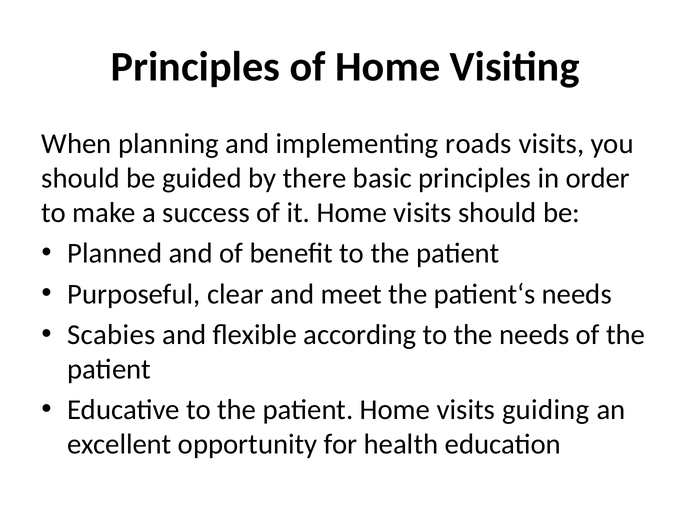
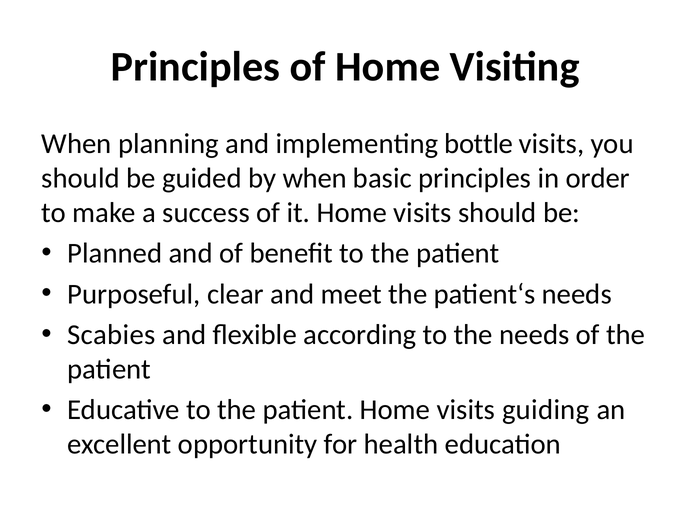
roads: roads -> bottle (479, 144)
by there: there -> when (315, 178)
